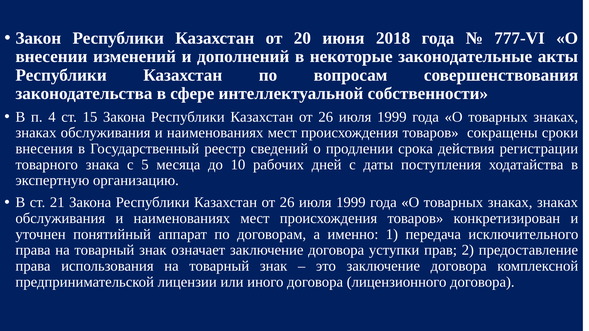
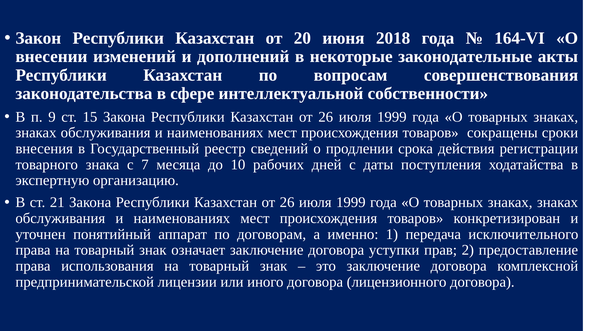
777-VI: 777-VI -> 164-VI (520, 38)
4: 4 -> 9 (52, 117)
5: 5 -> 7 (145, 165)
